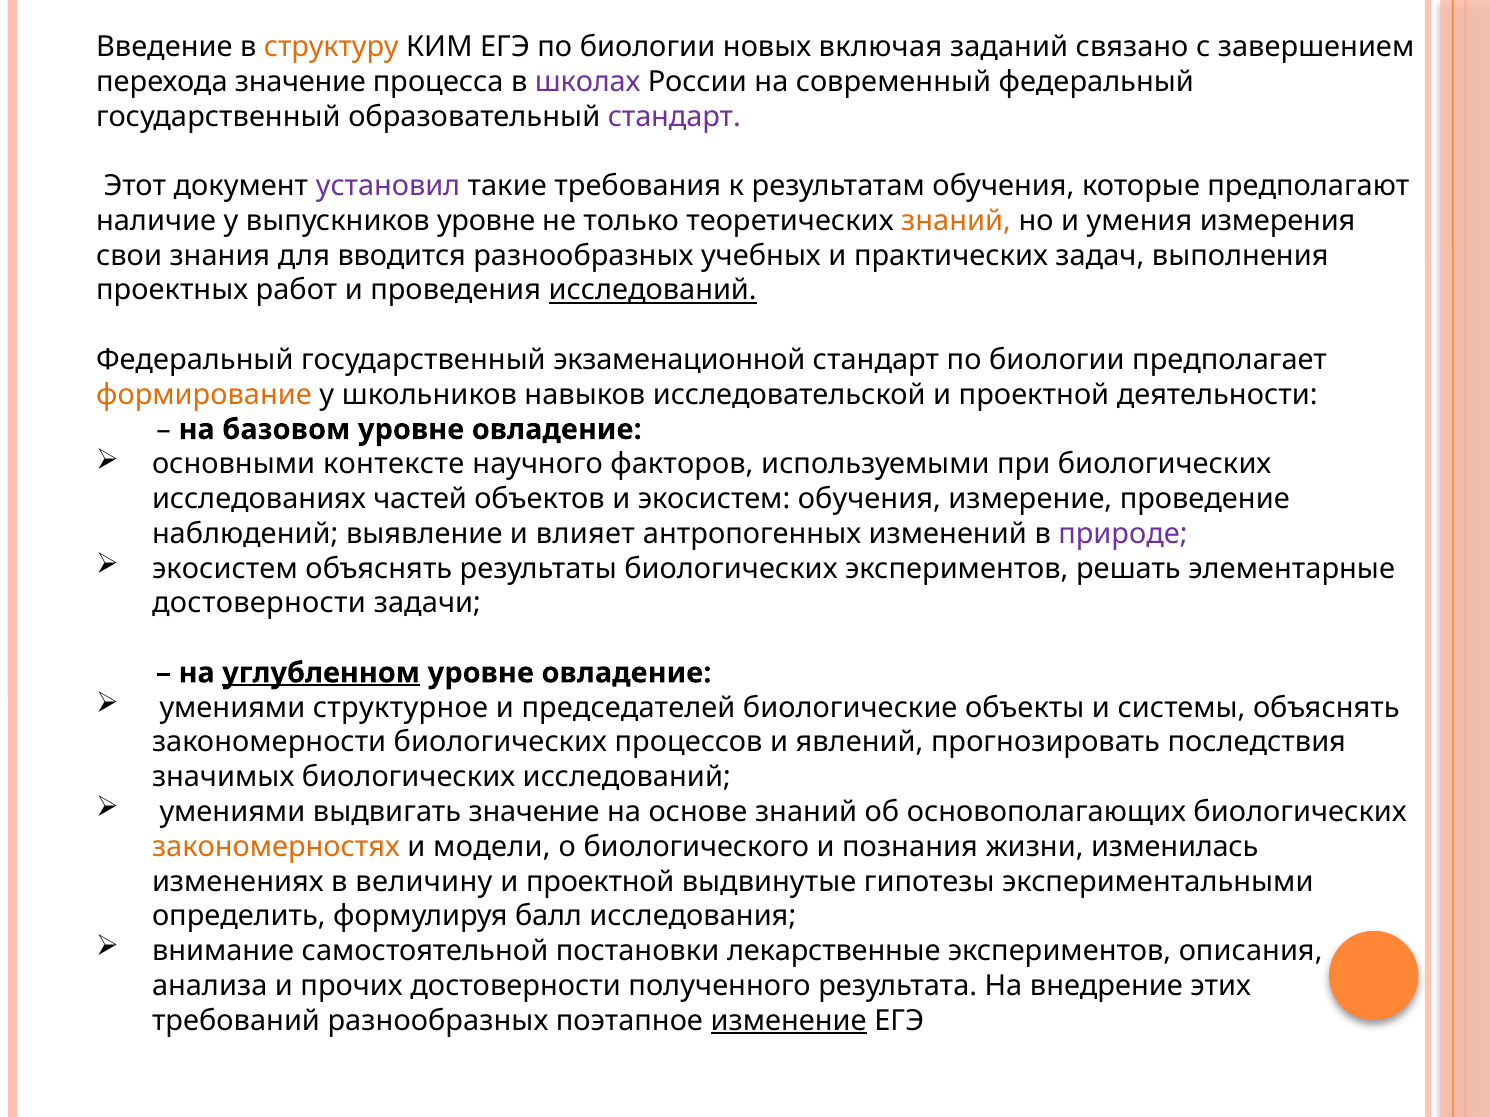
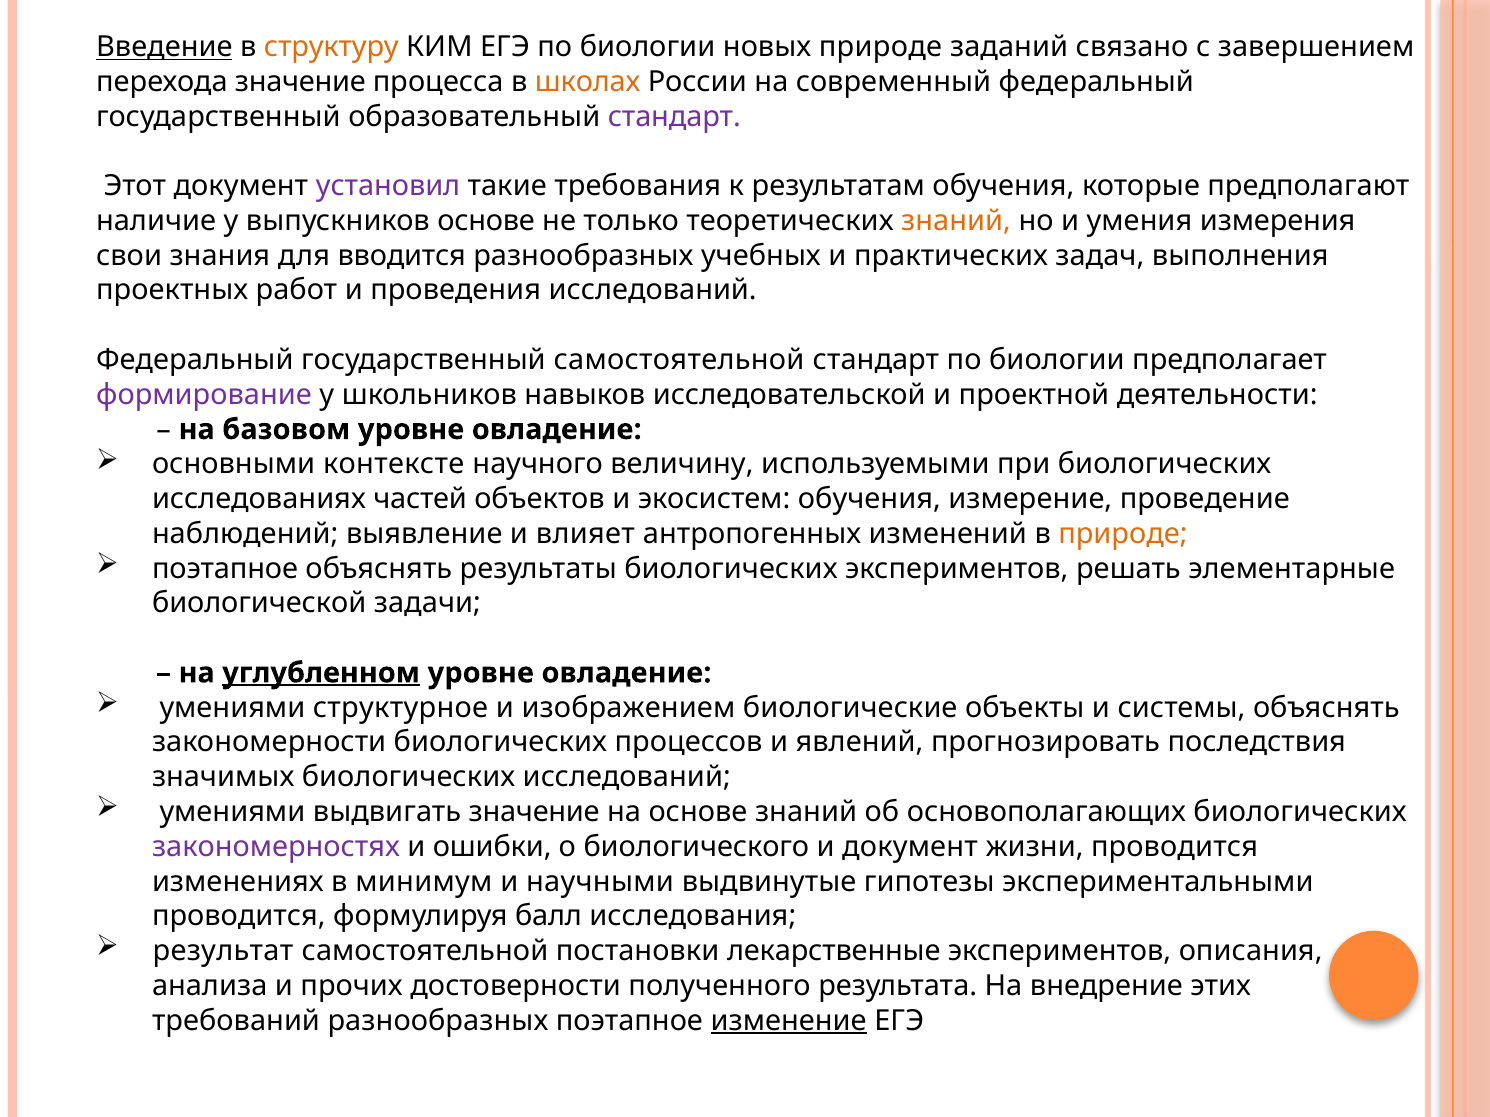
Введение underline: none -> present (164, 47)
новых включая: включая -> природе (880, 47)
школах colour: purple -> orange (588, 82)
выпускников уровне: уровне -> основе (486, 221)
исследований underline: present -> none (653, 291)
государственный экзаменационной: экзаменационной -> самостоятельной (679, 360)
формирование colour: orange -> purple (204, 395)
факторов: факторов -> величину (682, 464)
природе colour: purple -> orange (1123, 534)
экосистем: экосистем -> поэтапное (225, 569)
достоверности: достоверности -> биологической (259, 604)
председателей: председателей -> изображением (628, 708)
закономерностях colour: orange -> purple (276, 847)
модели: модели -> ошибки (492, 847)
и познания: познания -> документ (910, 847)
жизни изменилась: изменилась -> проводится (1175, 847)
величину: величину -> минимум (424, 882)
проектной: проектной -> научными (600, 882)
определить: определить -> проводится (239, 917)
внимание: внимание -> результат (223, 951)
